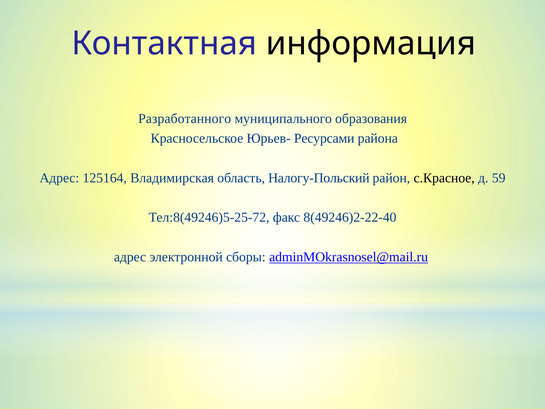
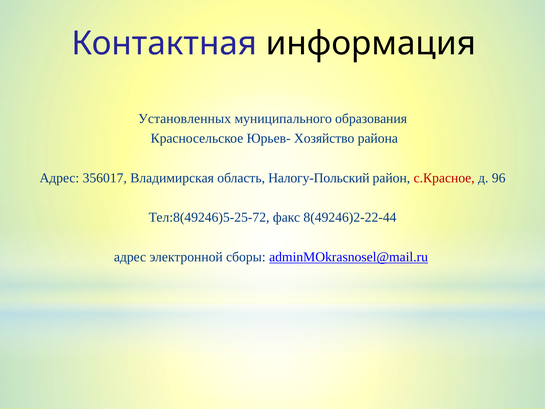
Разработанного: Разработанного -> Установленных (185, 118)
Ресурсами: Ресурсами -> Хозяйство (324, 138)
125164: 125164 -> 356017 (105, 178)
с.Красное colour: black -> red (444, 178)
59: 59 -> 96 (499, 178)
8(49246)2-22-40: 8(49246)2-22-40 -> 8(49246)2-22-44 (350, 217)
